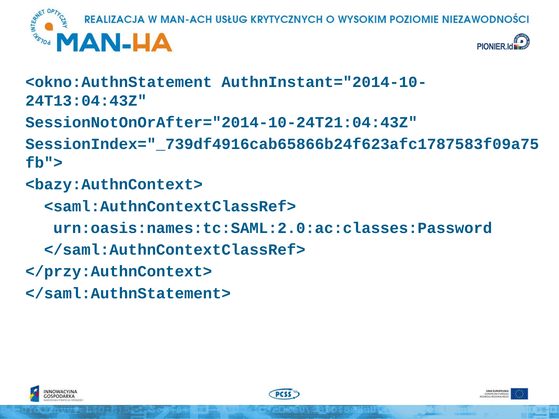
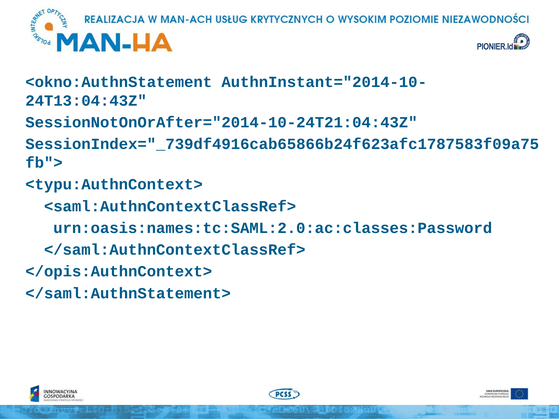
<bazy:AuthnContext>: <bazy:AuthnContext> -> <typu:AuthnContext> (114, 185)
</przy:AuthnContext>: </przy:AuthnContext> -> </opis:AuthnContext> (119, 272)
